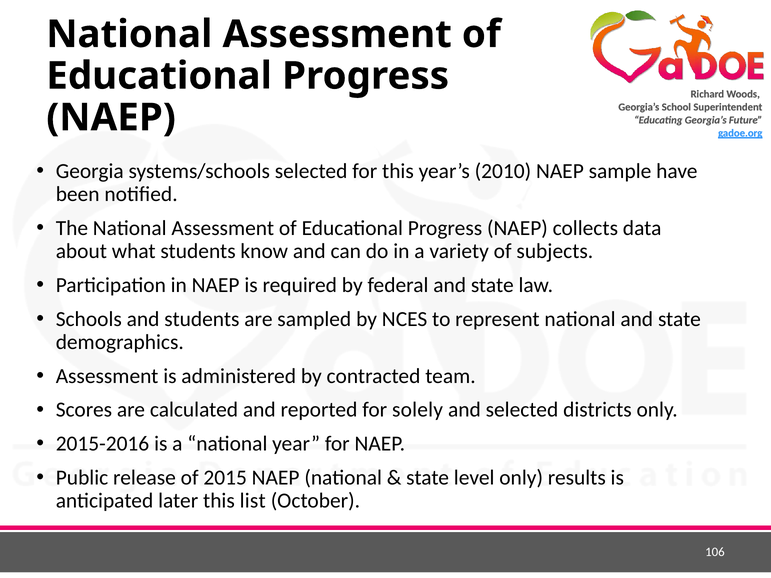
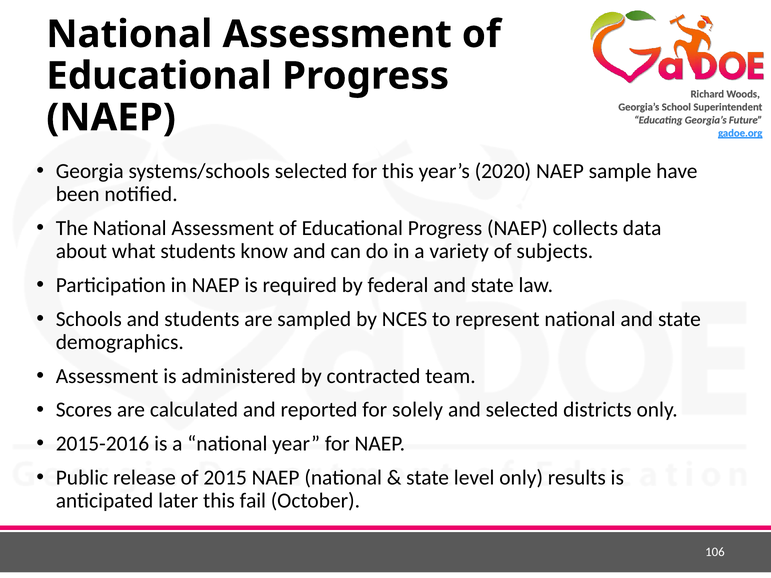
2010: 2010 -> 2020 (503, 171)
list: list -> fail (253, 501)
